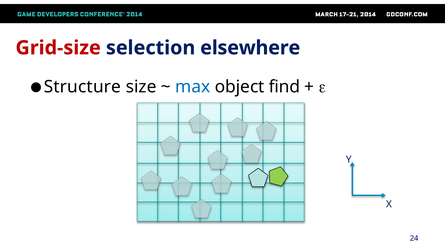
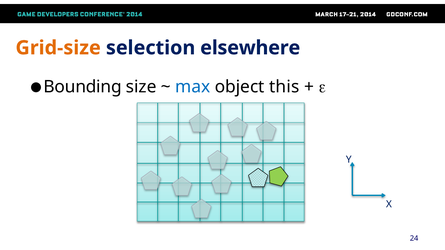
Grid-size colour: red -> orange (58, 48)
Structure: Structure -> Bounding (83, 87)
find: find -> this (284, 87)
